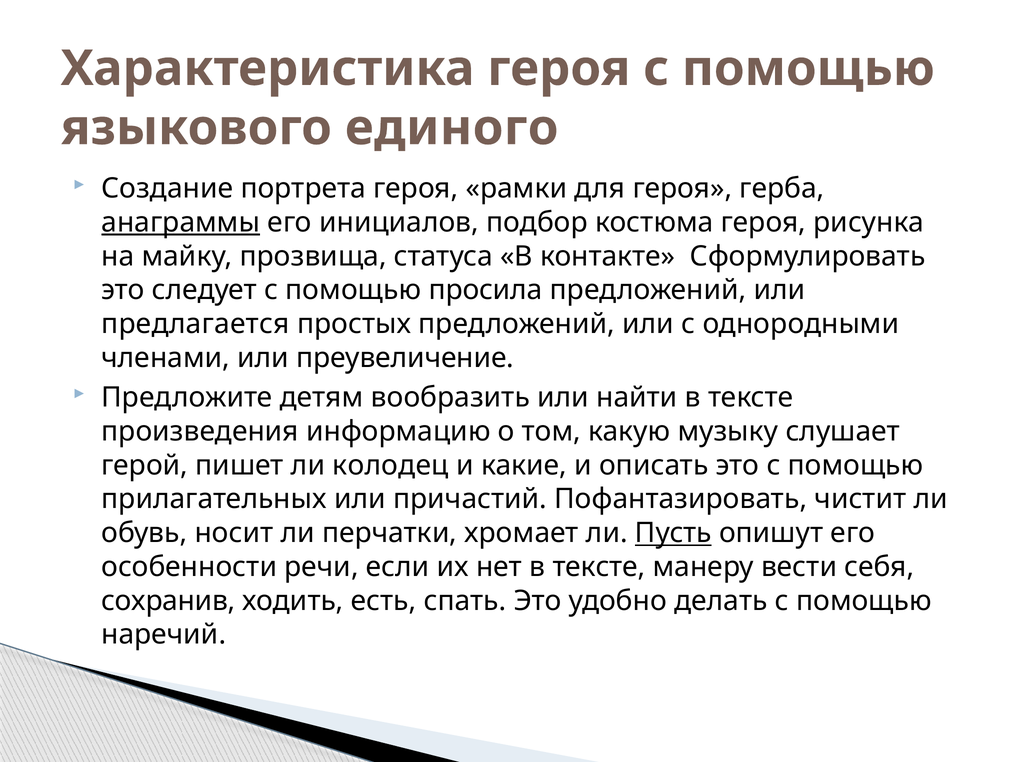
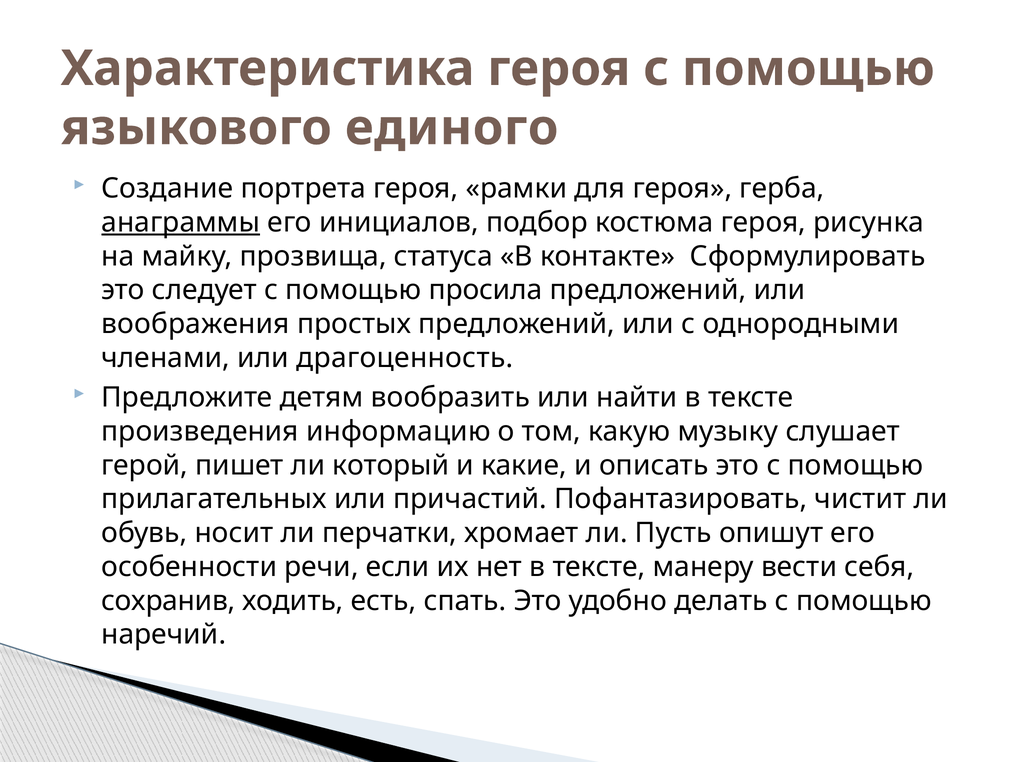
предлагается: предлагается -> воображения (195, 324)
преувеличение: преувеличение -> драгоценность (405, 358)
колодец: колодец -> который (391, 465)
Пусть underline: present -> none (673, 532)
